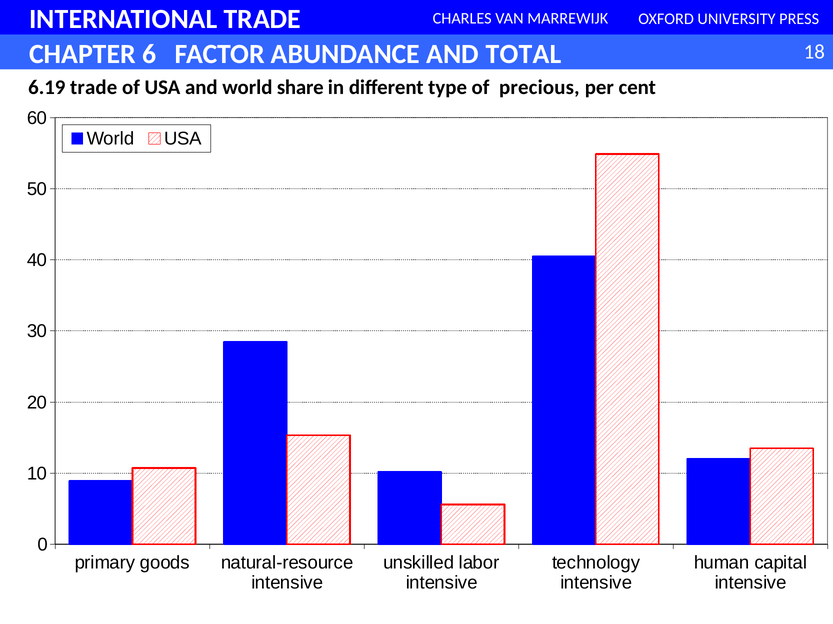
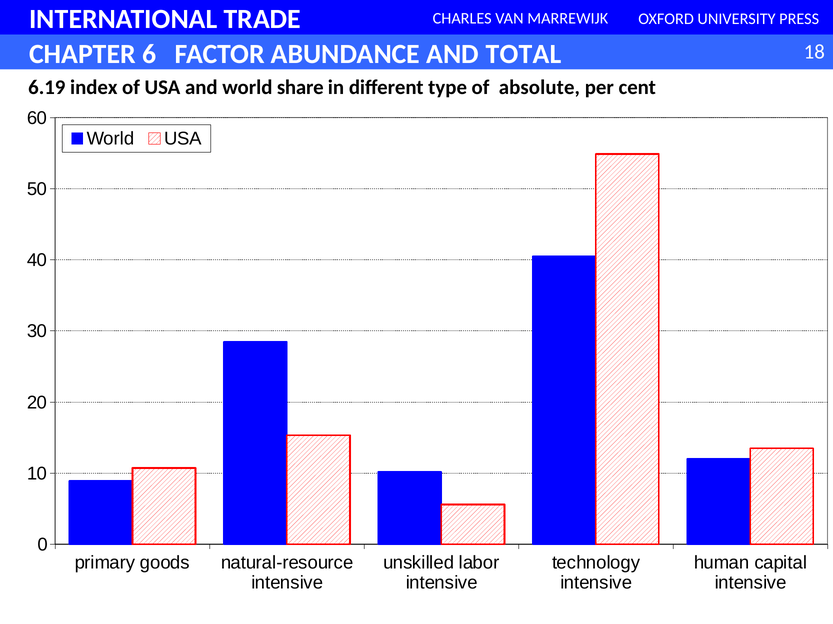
6.19 trade: trade -> index (94, 87)
precious: precious -> absolute (539, 87)
